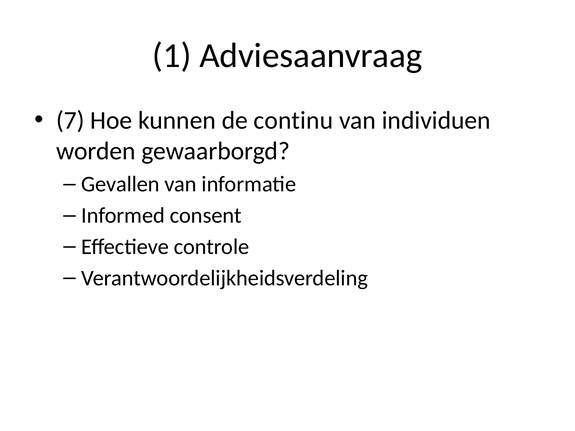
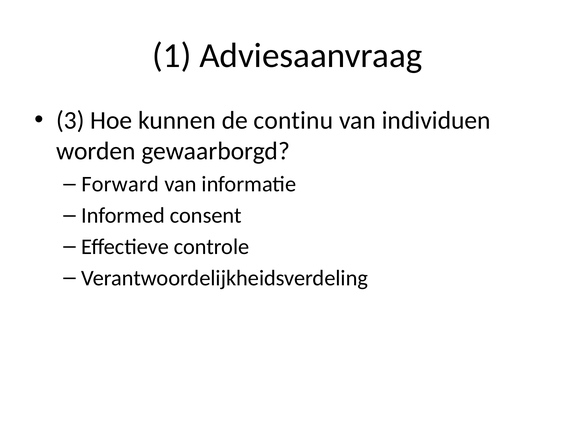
7: 7 -> 3 (70, 121)
Gevallen: Gevallen -> Forward (120, 184)
